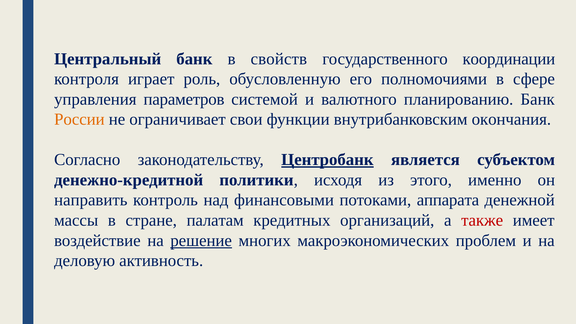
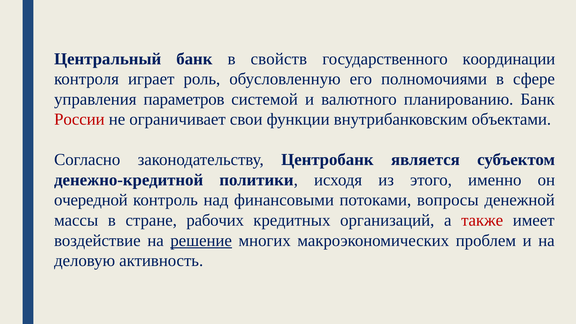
России colour: orange -> red (79, 119)
окончания: окончания -> объектами (511, 119)
Центробанк underline: present -> none (327, 160)
направить: направить -> очередной (91, 200)
аппарата: аппарата -> вопросы (448, 200)
палатам: палатам -> рабочих (215, 220)
